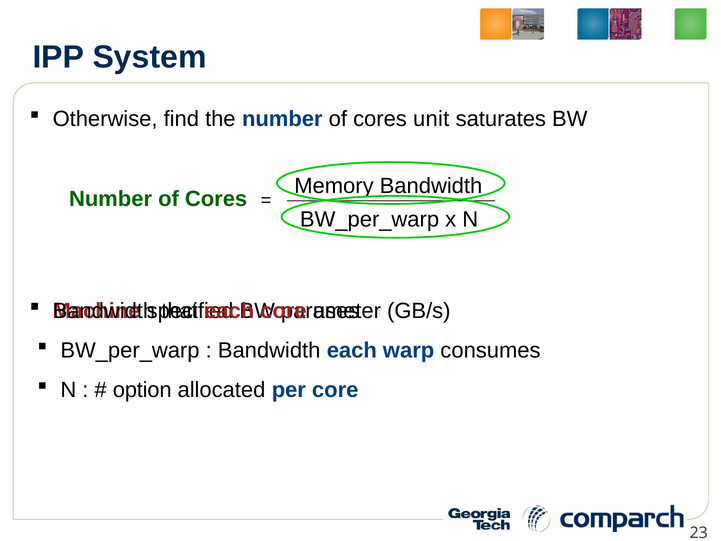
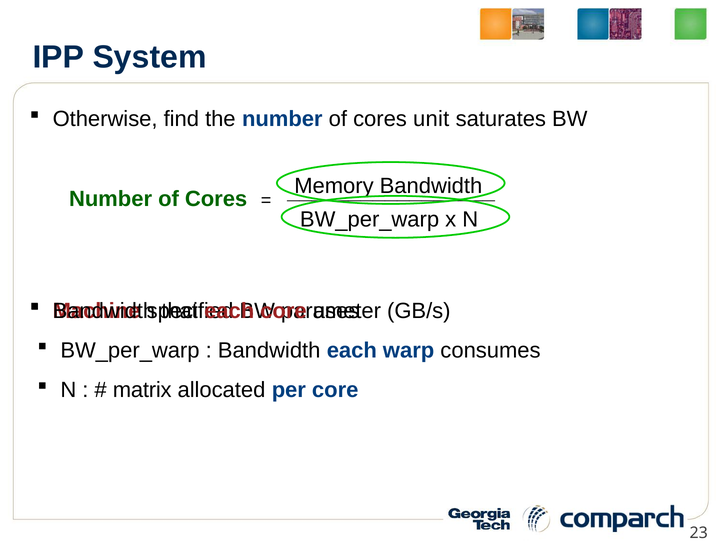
option: option -> matrix (142, 390)
